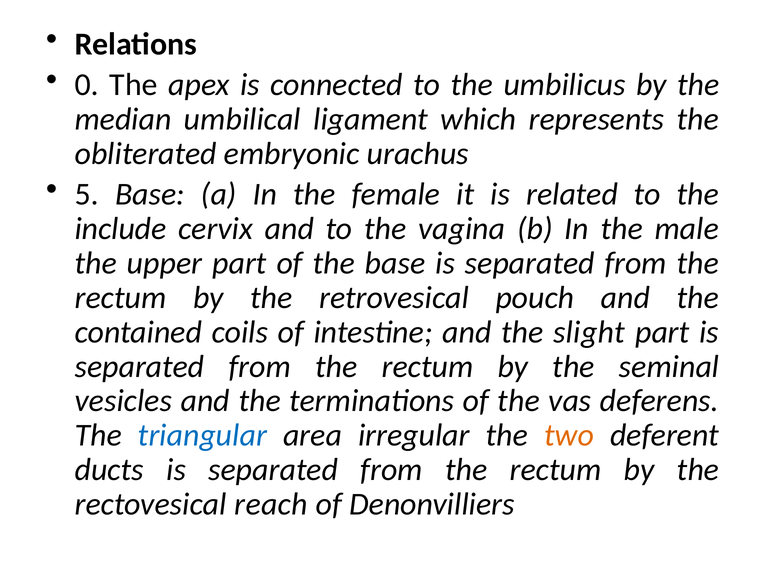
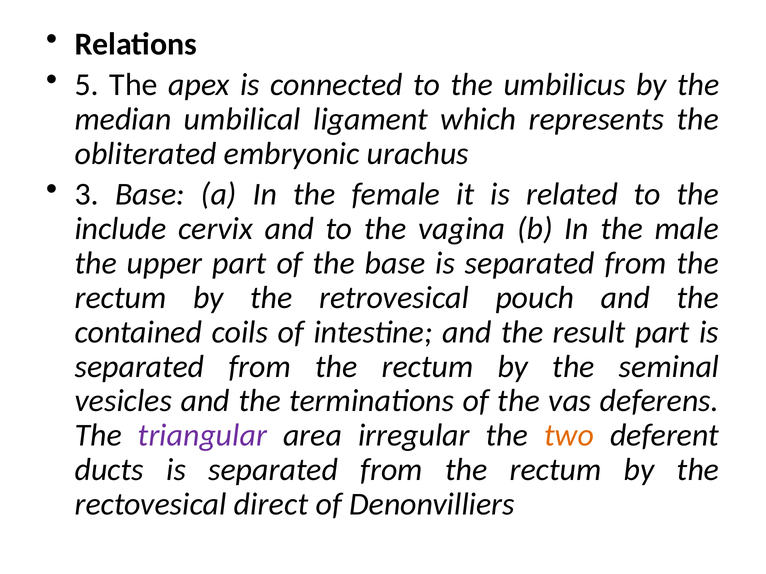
0: 0 -> 5 (87, 85)
5: 5 -> 3 (87, 194)
slight: slight -> result (589, 332)
triangular colour: blue -> purple (202, 436)
reach: reach -> direct (271, 505)
